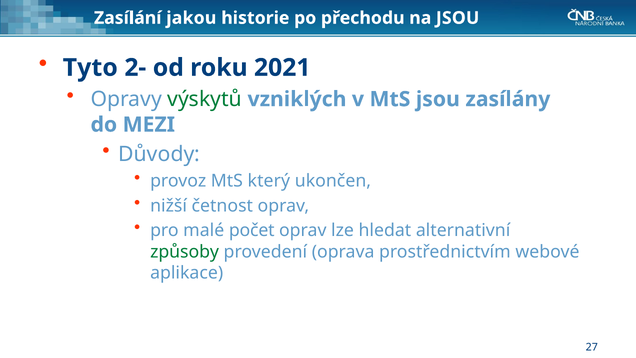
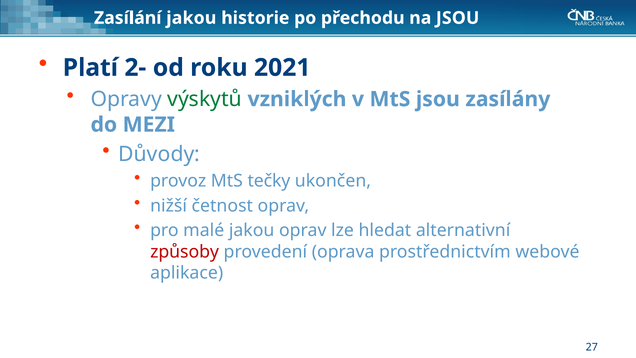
Tyto: Tyto -> Platí (90, 68)
který: který -> tečky (269, 181)
malé počet: počet -> jakou (252, 230)
způsoby colour: green -> red (185, 252)
